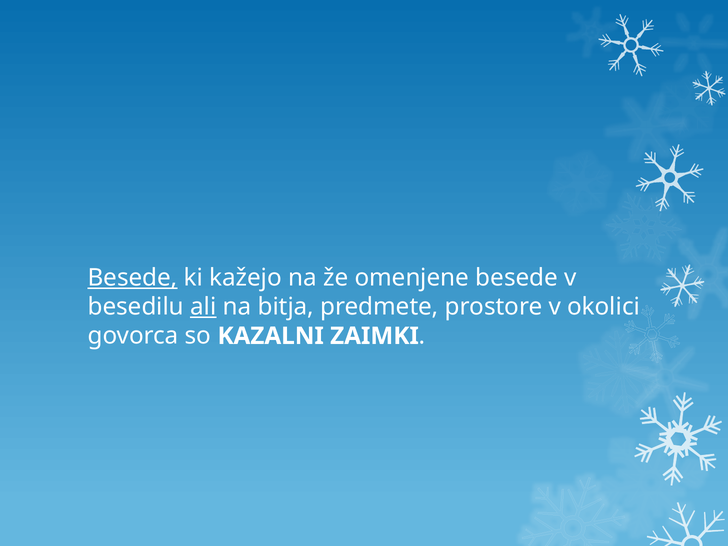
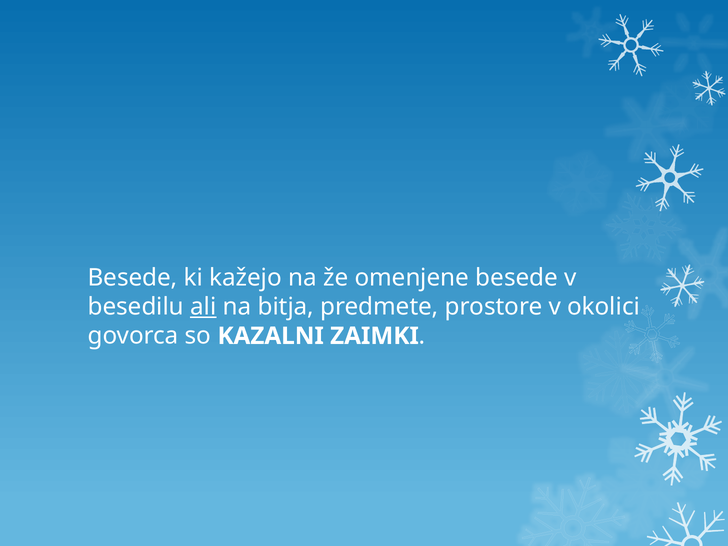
Besede underline: present -> none (133, 278)
